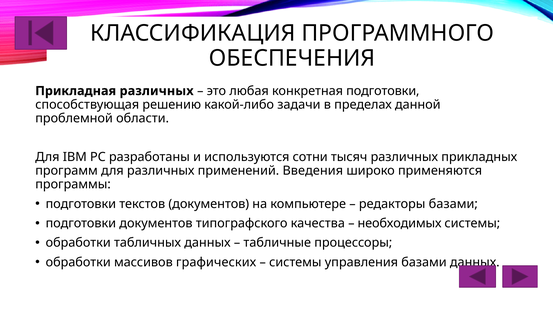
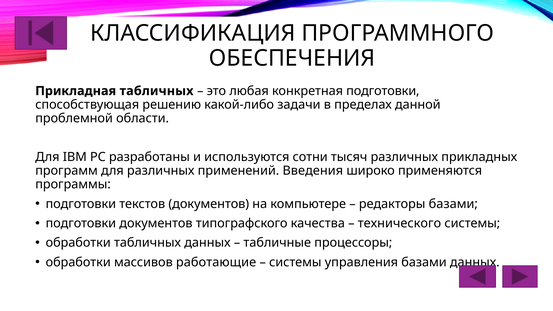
Прикладная различных: различных -> табличных (157, 91)
необходимых: необходимых -> технического (399, 223)
графических: графических -> работающие (216, 262)
